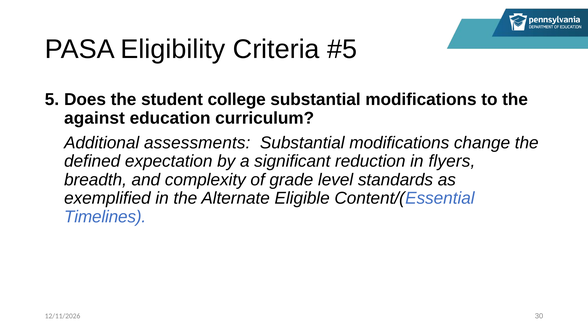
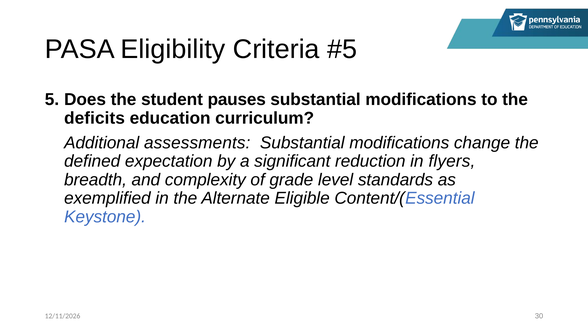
college: college -> pauses (237, 99)
against: against -> deficits (94, 118)
Timelines: Timelines -> Keystone (105, 217)
